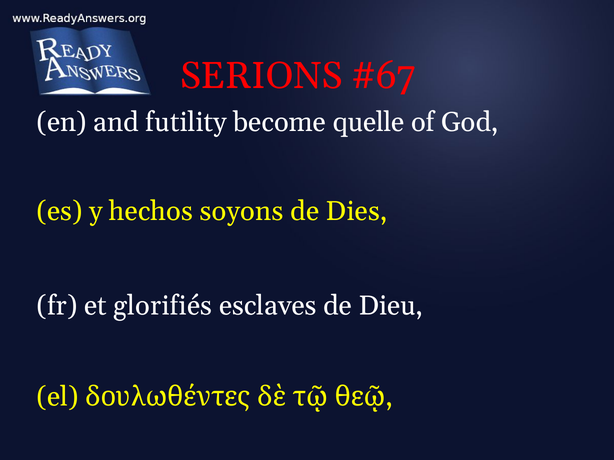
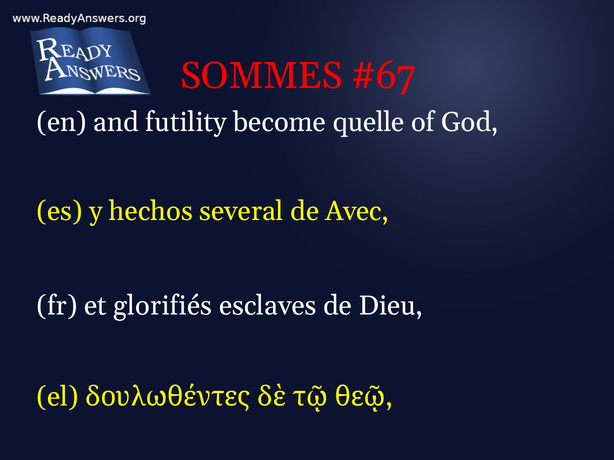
SERIONS: SERIONS -> SOMMES (261, 76)
soyons: soyons -> several (242, 211)
Dies: Dies -> Avec (357, 211)
